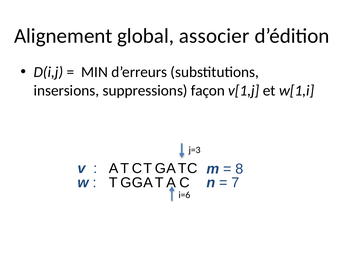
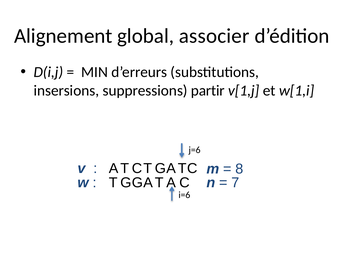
façon: façon -> partir (208, 91)
j=3: j=3 -> j=6 (195, 150)
